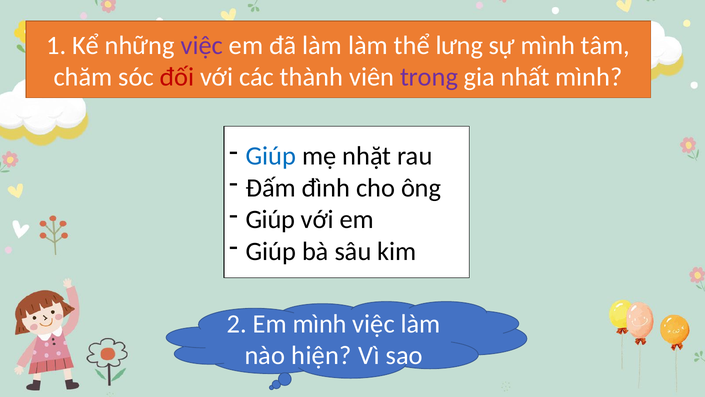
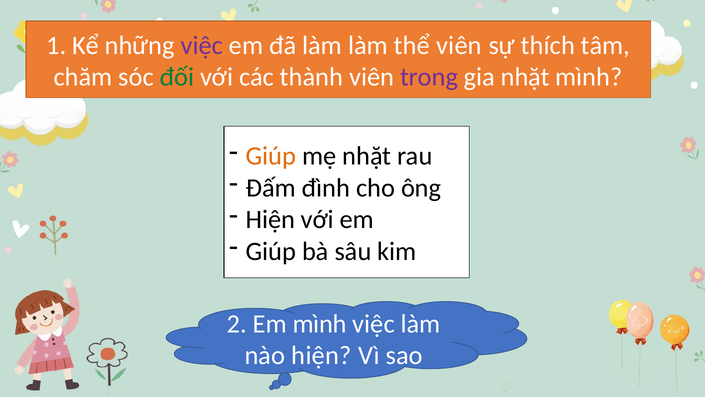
thể lưng: lưng -> viên (459, 45)
sự mình: mình -> thích (548, 45)
đối colour: red -> green (177, 77)
gia nhất: nhất -> nhặt (525, 77)
Giúp colour: blue -> orange (271, 156)
Giúp: Giúp -> Hiện (270, 219)
